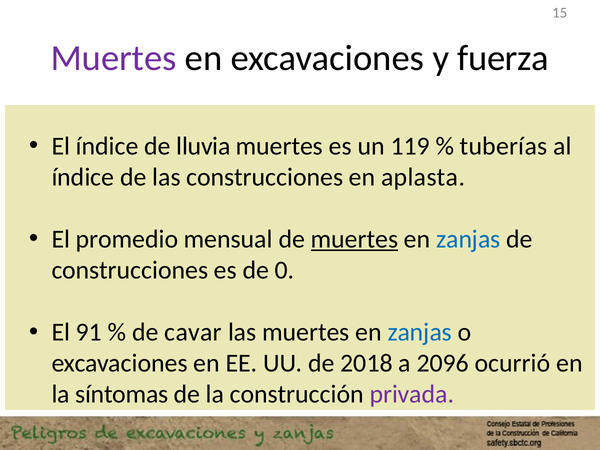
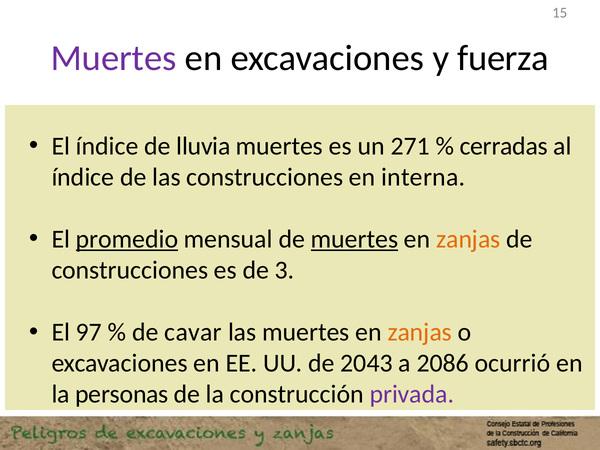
119: 119 -> 271 (410, 146)
tuberías: tuberías -> cerradas (504, 146)
aplasta: aplasta -> interna (423, 177)
promedio underline: none -> present (127, 239)
zanjas colour: blue -> orange (468, 239)
0: 0 -> 3 (285, 270)
91: 91 -> 97 (89, 332)
zanjas colour: blue -> orange (420, 332)
2018: 2018 -> 2043 (367, 363)
2096: 2096 -> 2086 (443, 363)
síntomas: síntomas -> personas (122, 394)
